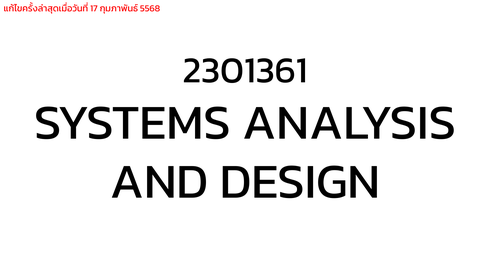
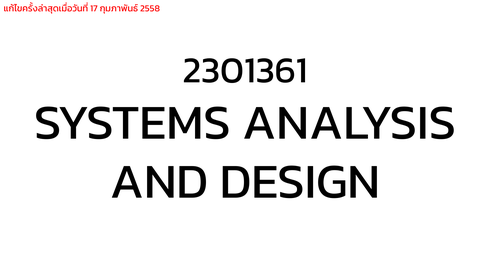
5568: 5568 -> 2558 (150, 8)
